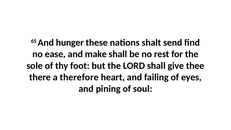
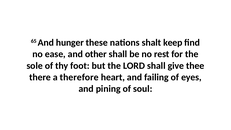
send: send -> keep (173, 43)
make: make -> other (96, 54)
